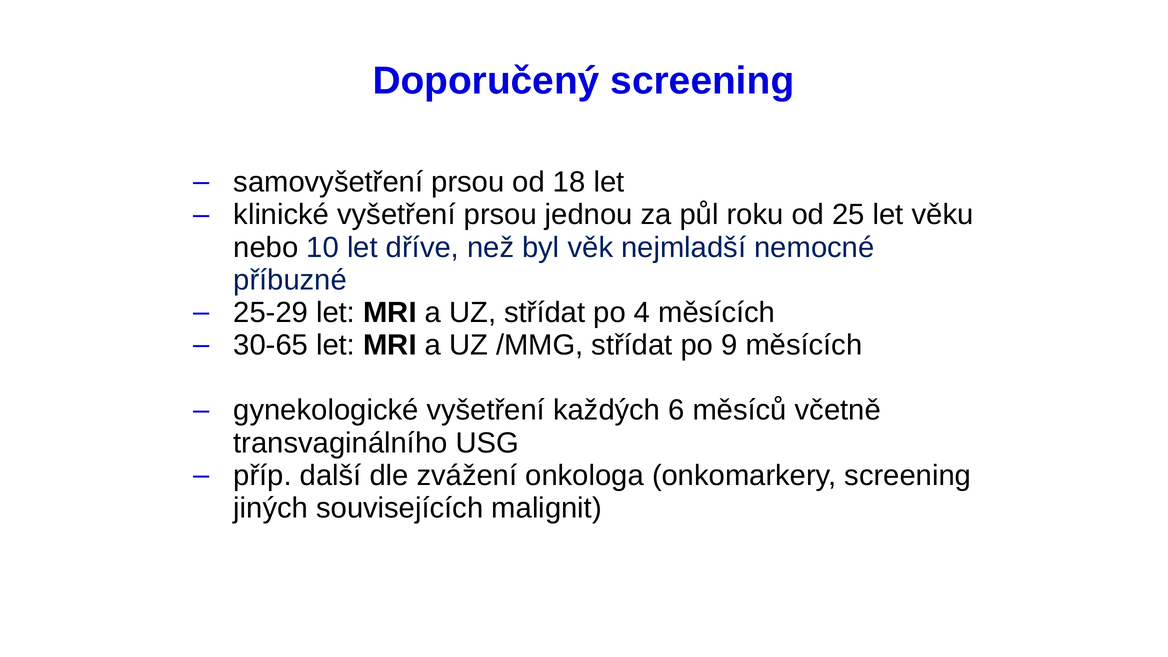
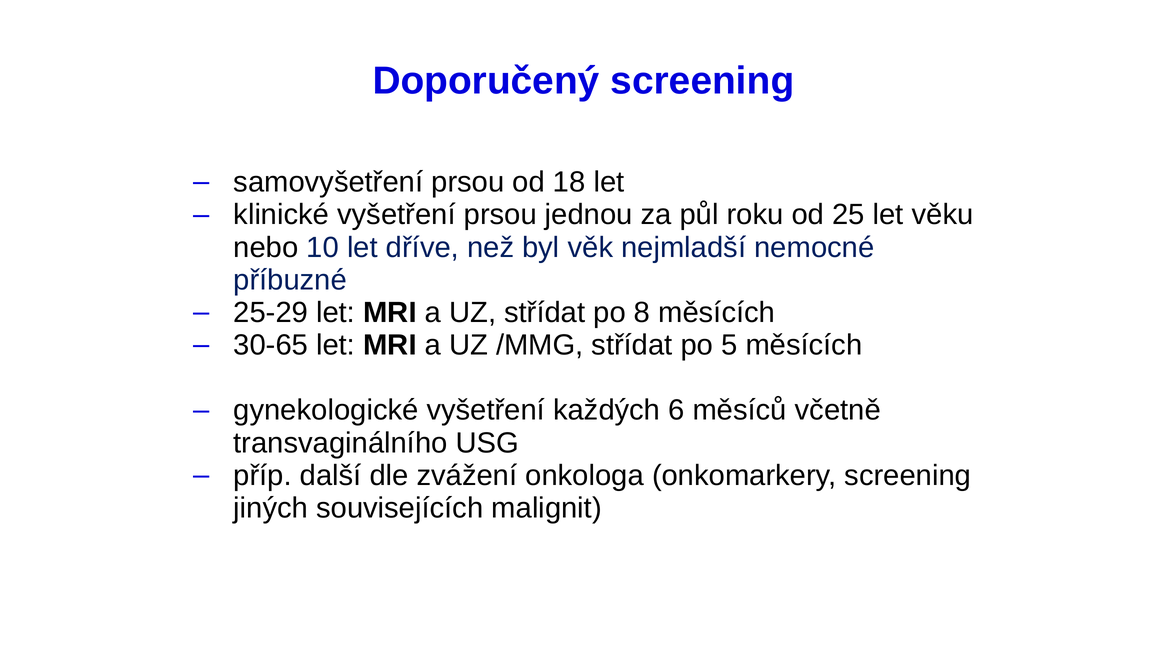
4: 4 -> 8 (642, 313)
9: 9 -> 5 (729, 345)
